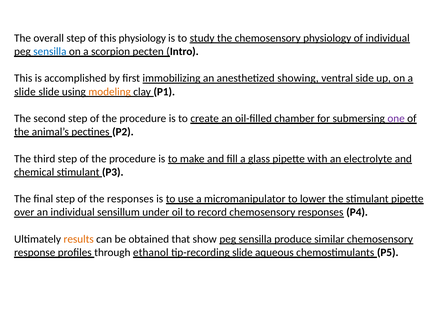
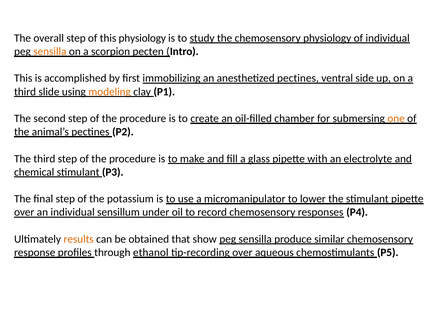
sensilla colour: blue -> orange (50, 52)
anesthetized showing: showing -> pectines (298, 78)
slide: slide -> third (25, 92)
one colour: purple -> orange (396, 119)
the responses: responses -> potassium (130, 199)
tip-recording slide: slide -> over (242, 253)
